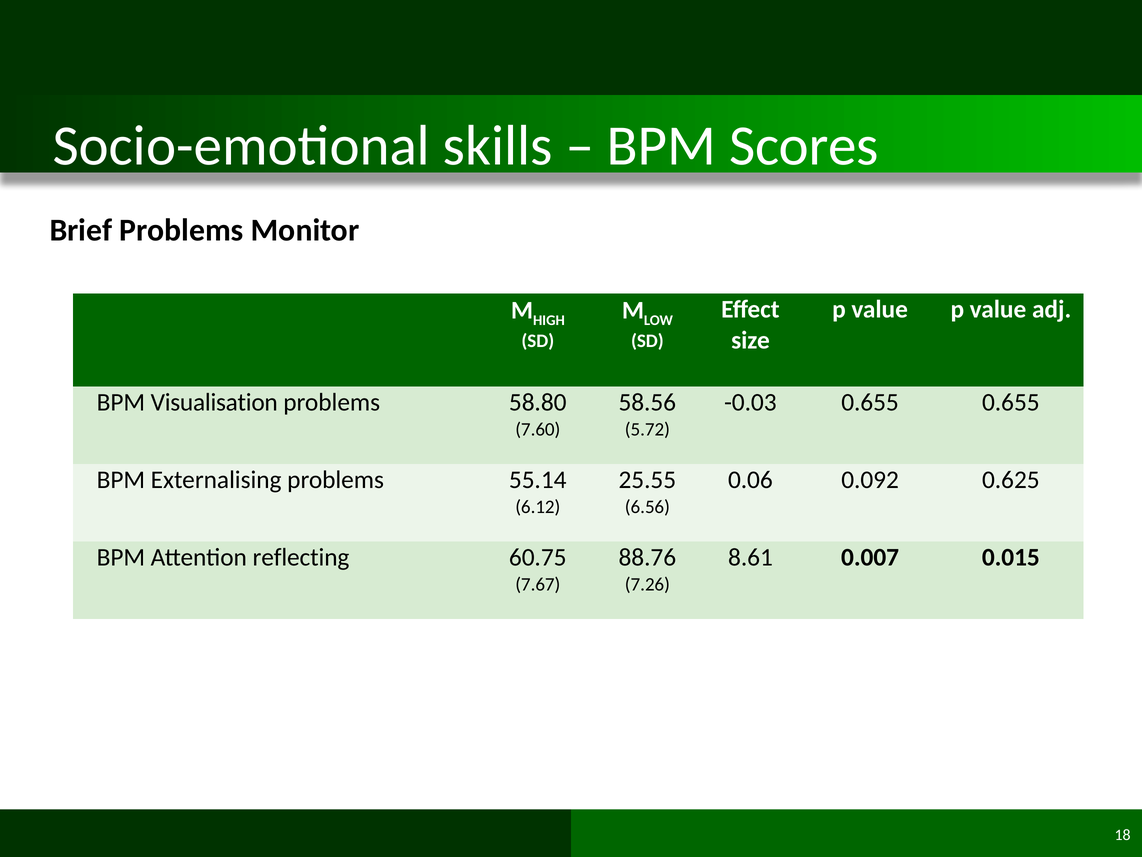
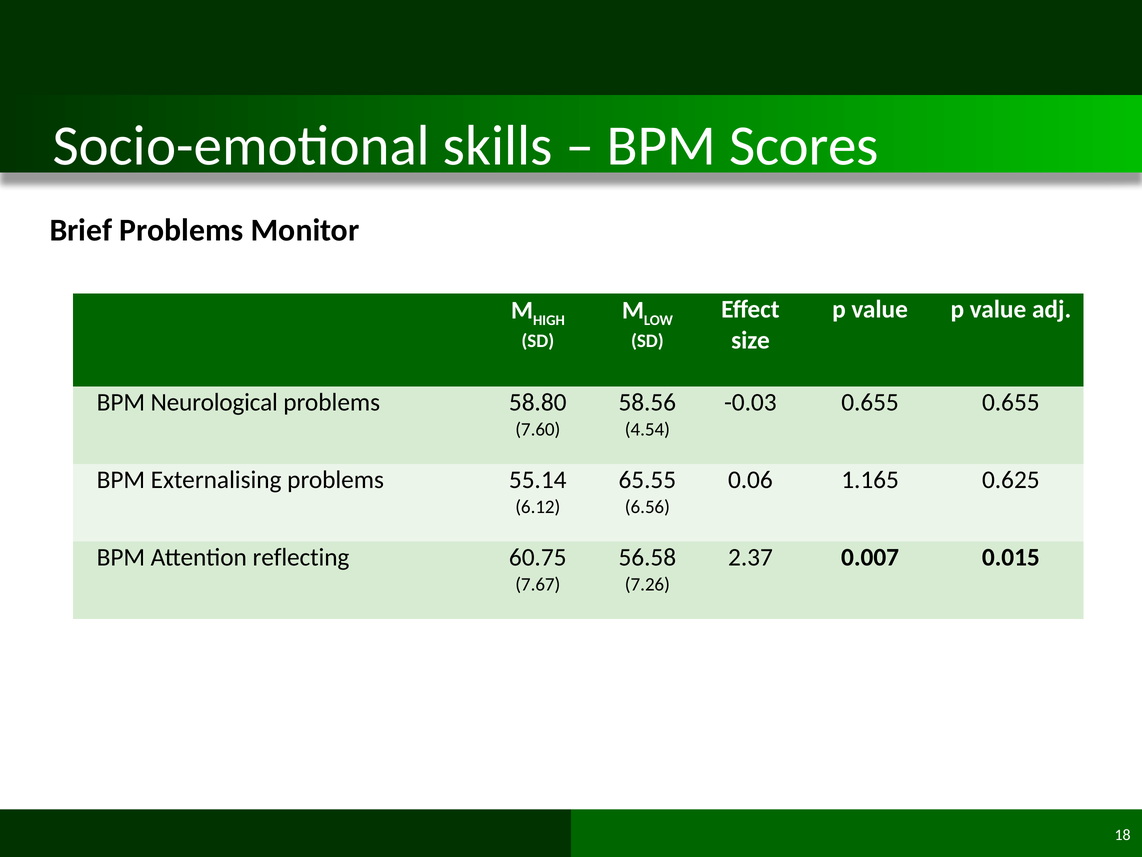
Visualisation: Visualisation -> Neurological (214, 402)
5.72: 5.72 -> 4.54 (647, 429)
25.55: 25.55 -> 65.55 (647, 480)
0.092: 0.092 -> 1.165 (870, 480)
88.76: 88.76 -> 56.58 (647, 557)
8.61: 8.61 -> 2.37 (750, 557)
